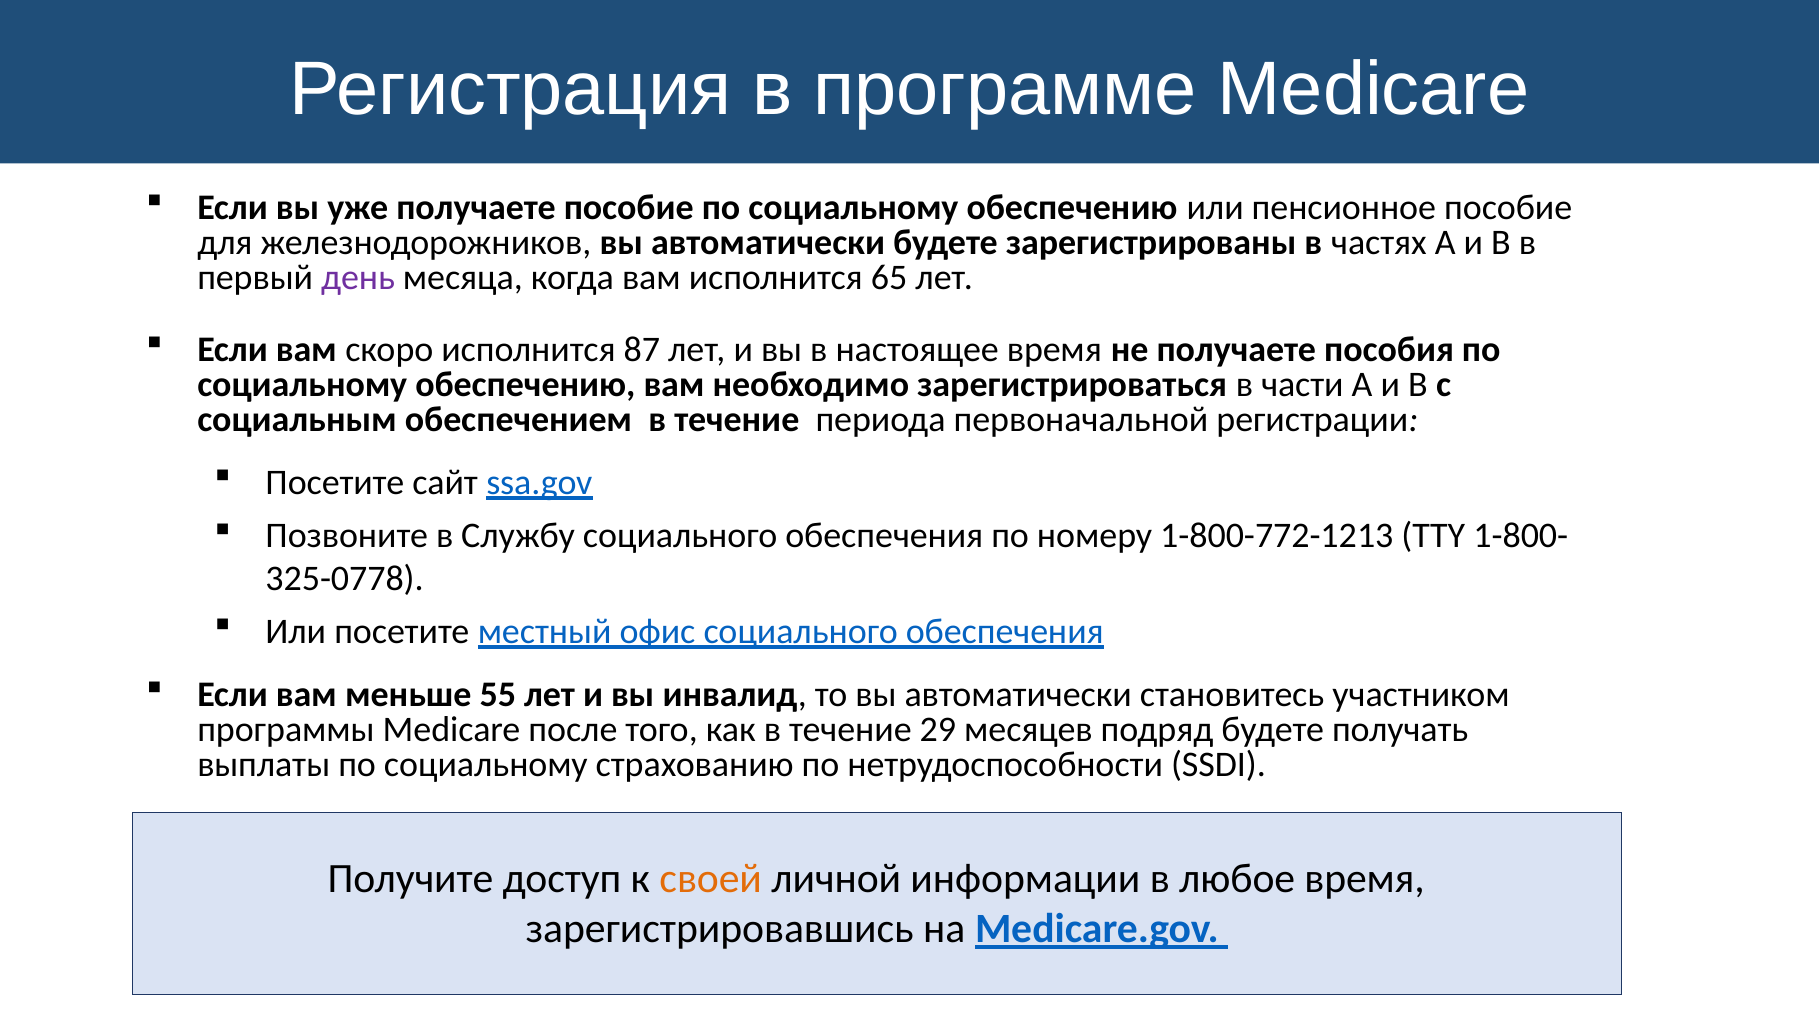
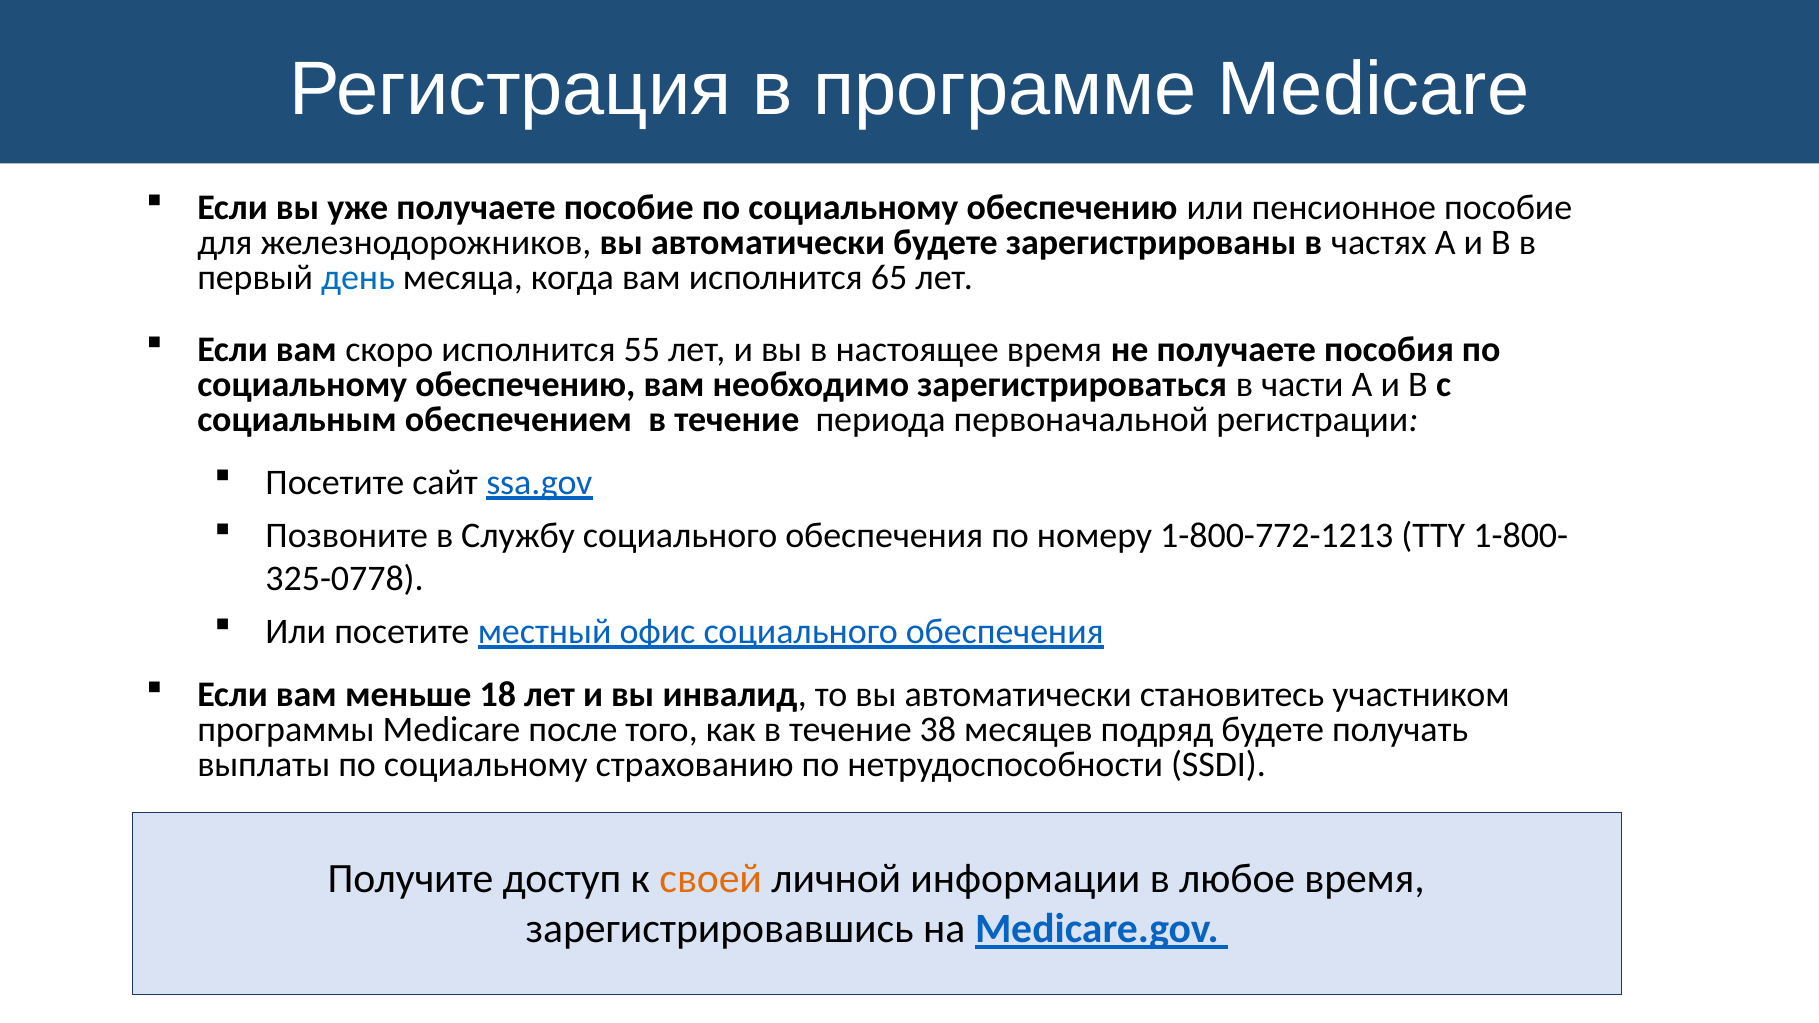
день colour: purple -> blue (358, 277)
87: 87 -> 55 (642, 350)
55: 55 -> 18 (498, 695)
29: 29 -> 38 (938, 729)
